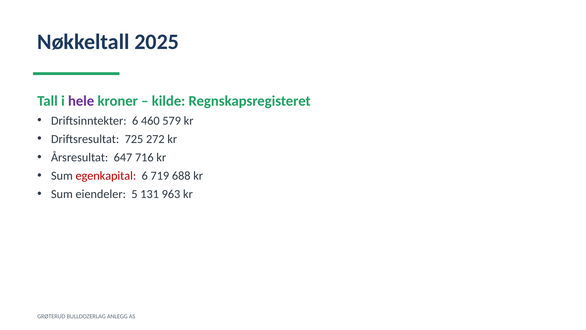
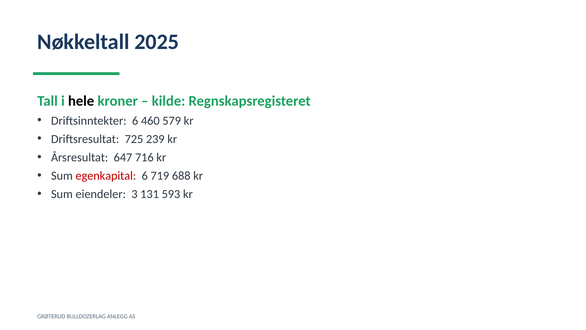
hele colour: purple -> black (81, 101)
272: 272 -> 239 (155, 139)
5: 5 -> 3 (134, 194)
963: 963 -> 593 (171, 194)
